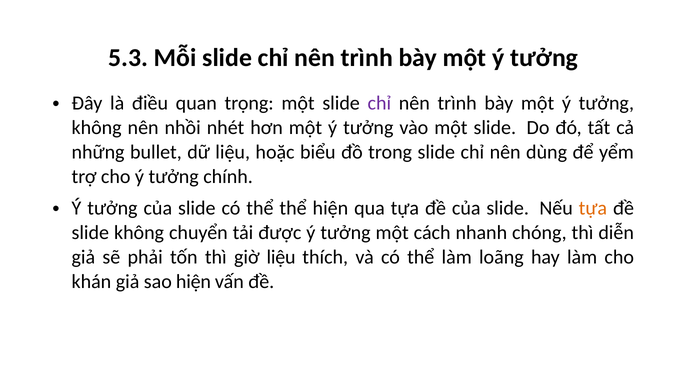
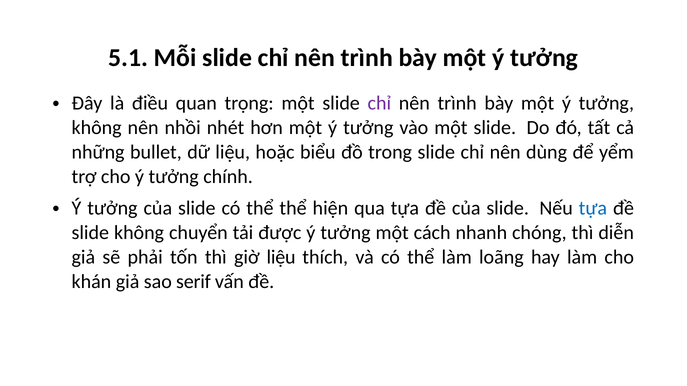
5.3: 5.3 -> 5.1 (128, 58)
tựa colour: orange -> blue (593, 209)
sao hiện: hiện -> serif (193, 282)
